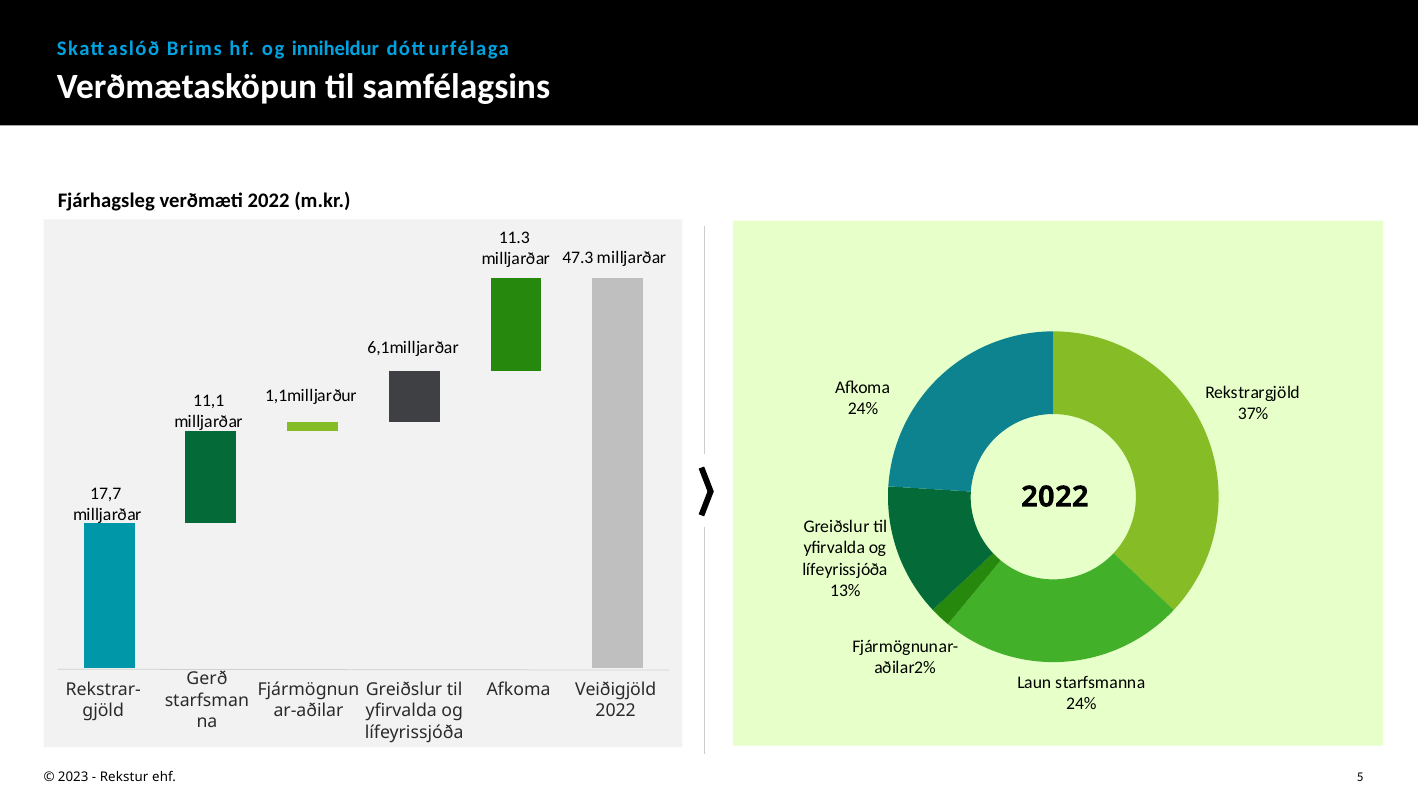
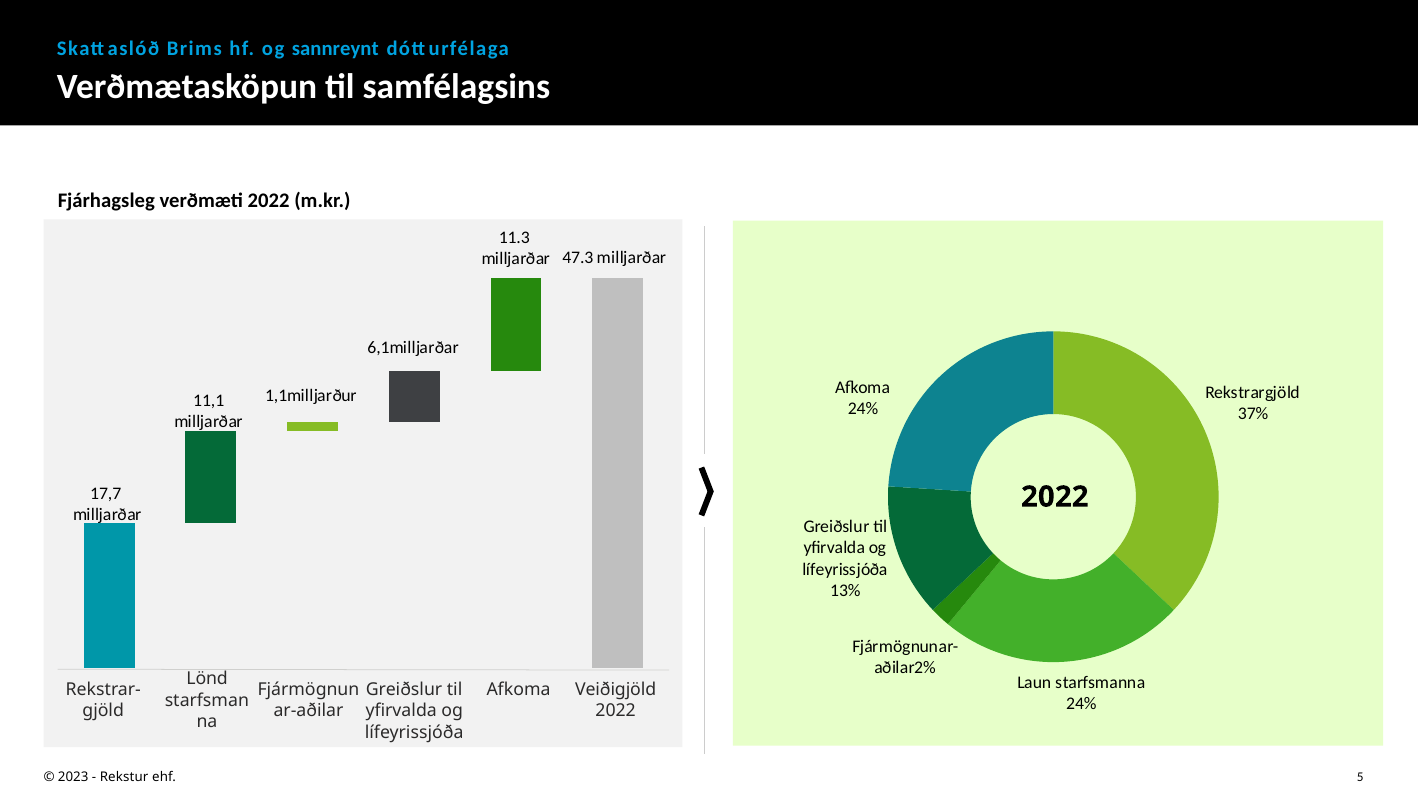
inniheldur: inniheldur -> sannreynt (335, 49)
Gerð: Gerð -> Lönd (207, 679)
